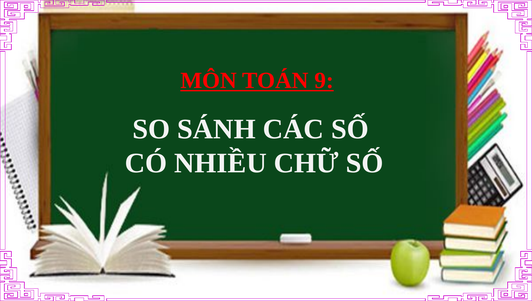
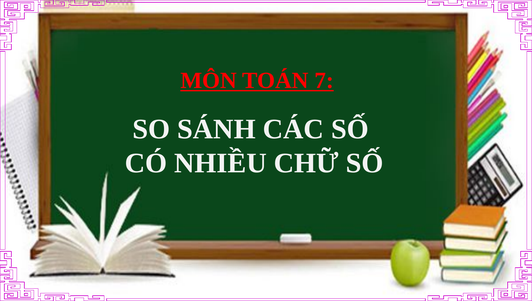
9: 9 -> 7 (324, 80)
